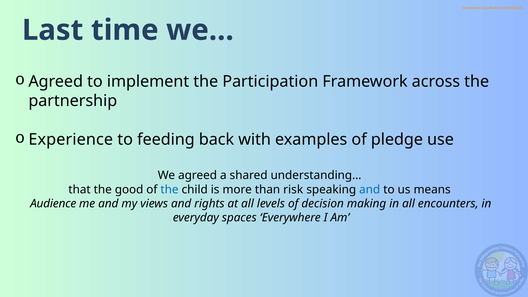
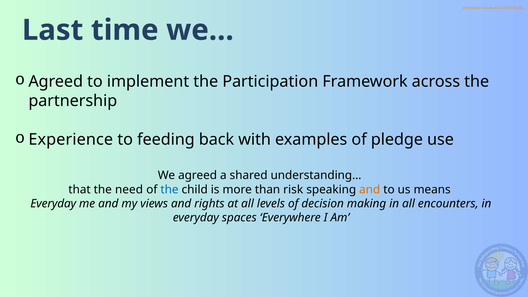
good: good -> need (129, 190)
and colour: blue -> orange (370, 190)
Audience: Audience -> Everyday (53, 204)
